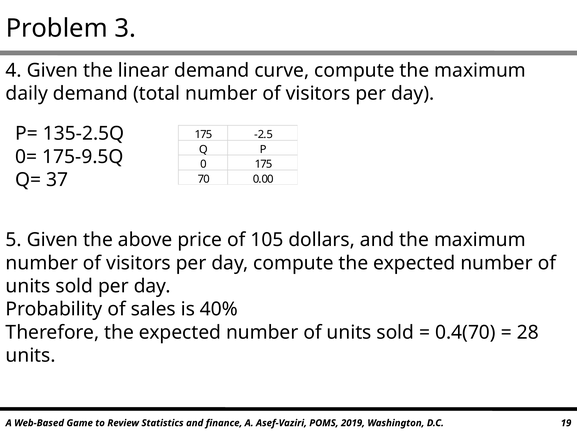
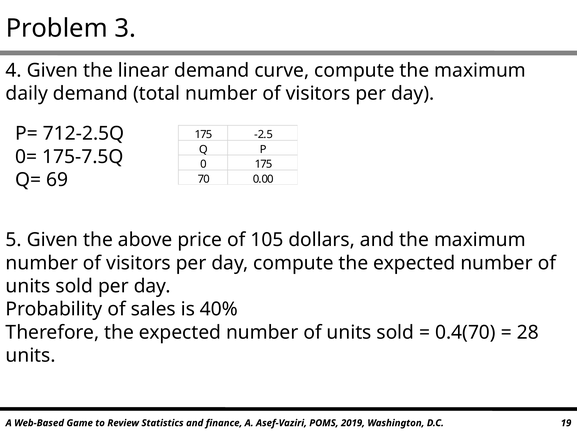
135-2.5Q: 135-2.5Q -> 712-2.5Q (84, 134)
175-9.5Q: 175-9.5Q -> 175-7.5Q (83, 157)
37: 37 -> 69 (57, 180)
